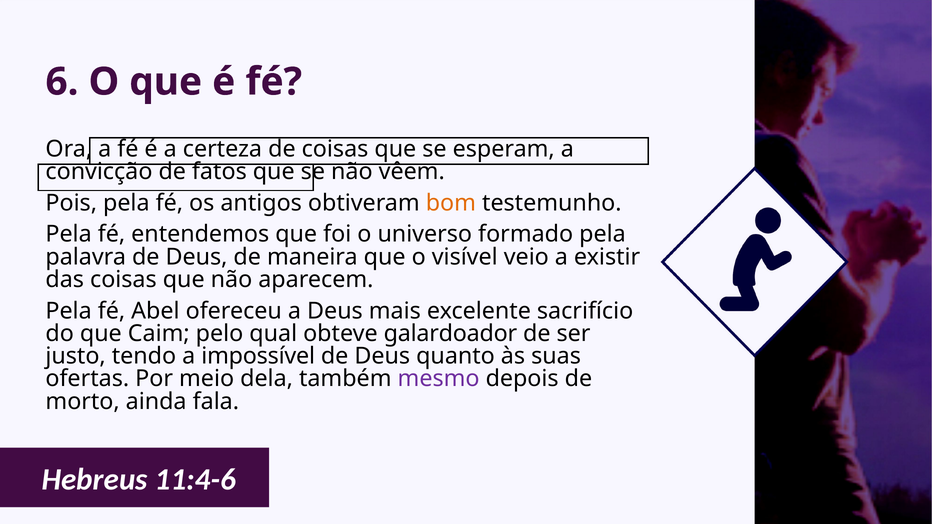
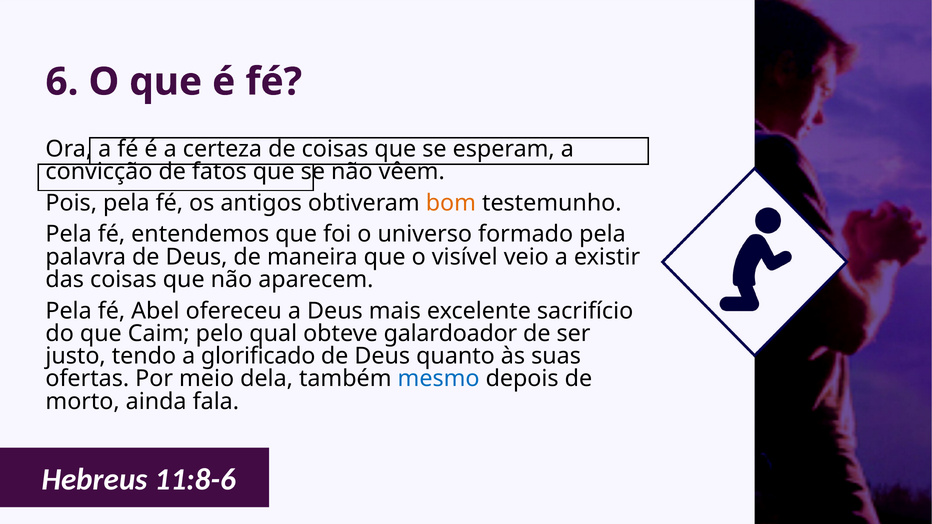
impossível: impossível -> glorificado (258, 356)
mesmo colour: purple -> blue (439, 379)
11:4-6: 11:4-6 -> 11:8-6 (195, 479)
